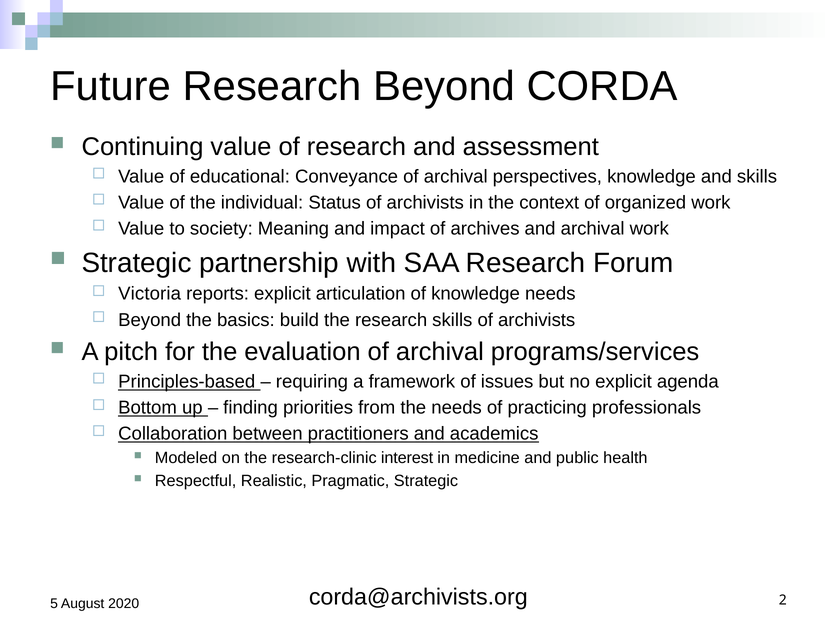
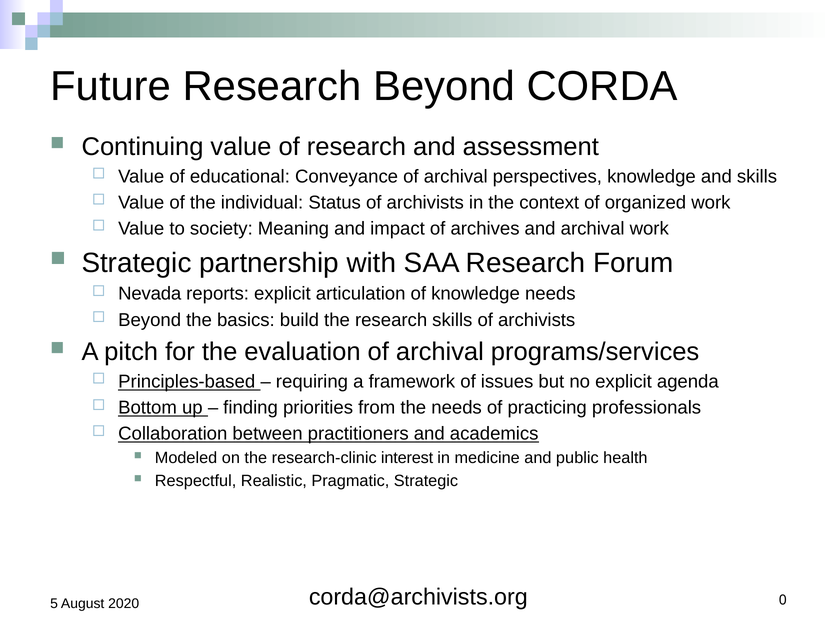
Victoria: Victoria -> Nevada (150, 294)
2: 2 -> 0 (783, 600)
